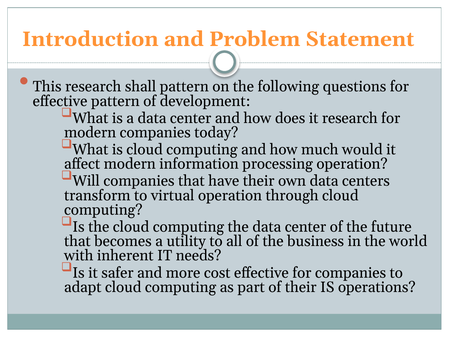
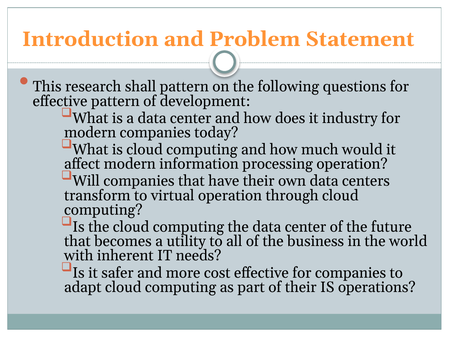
it research: research -> industry (350, 118)
